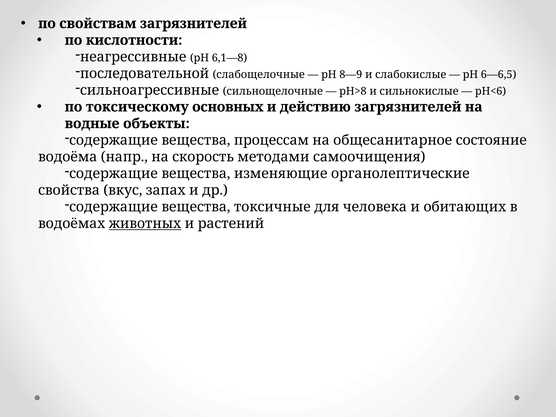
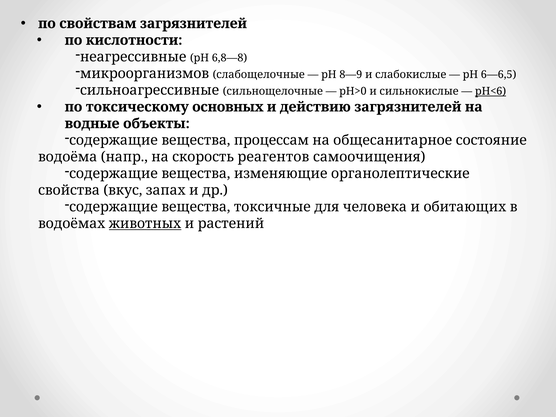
6,1—8: 6,1—8 -> 6,8—8 (229, 58)
последовательной: последовательной -> микроорганизмов (145, 74)
pH>8: pH>8 -> pH>0 (353, 91)
pH<6 underline: none -> present (491, 91)
методами: методами -> реагентов (273, 157)
